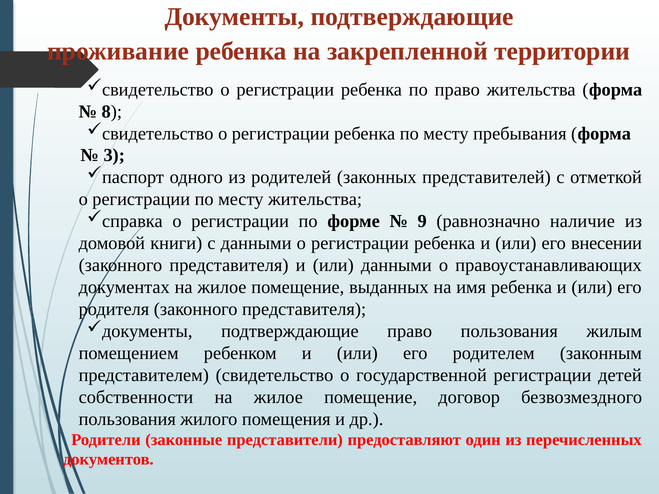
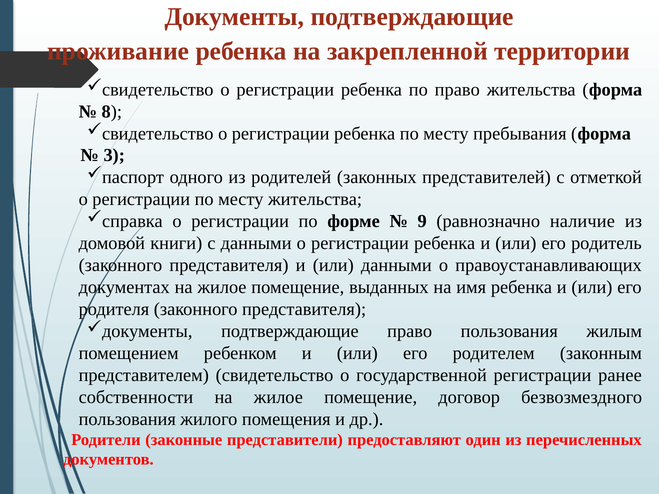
внесении: внесении -> родитель (606, 243)
детей: детей -> ранее (620, 375)
